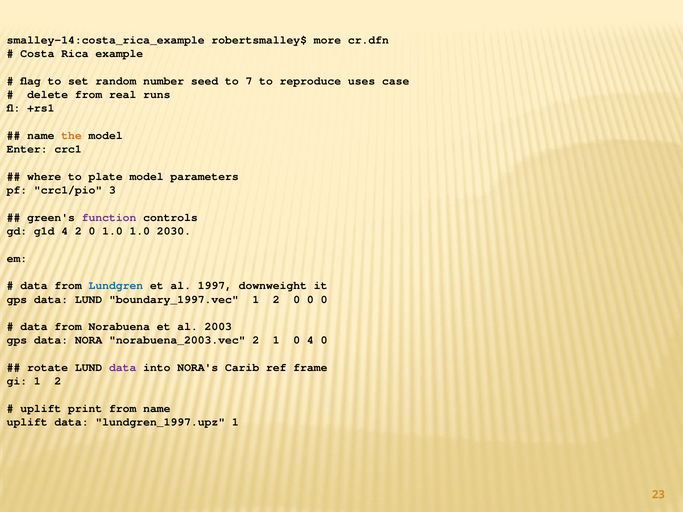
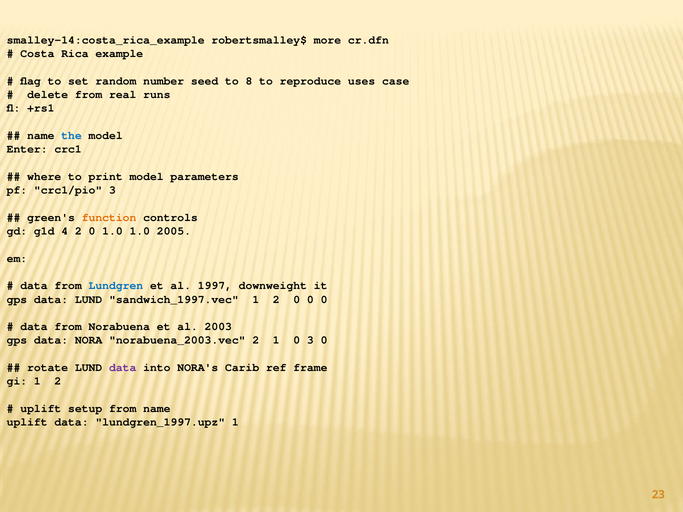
7: 7 -> 8 (249, 81)
the colour: orange -> blue (72, 136)
plate: plate -> print (106, 176)
function colour: purple -> orange (109, 217)
2030: 2030 -> 2005 (174, 231)
boundary_1997.vec: boundary_1997.vec -> sandwich_1997.vec (174, 299)
0 4: 4 -> 3 (310, 340)
print: print -> setup (85, 409)
